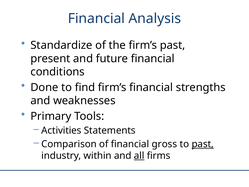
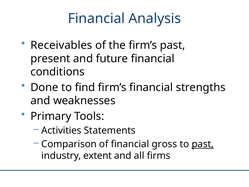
Standardize: Standardize -> Receivables (61, 45)
within: within -> extent (98, 156)
all underline: present -> none (139, 156)
